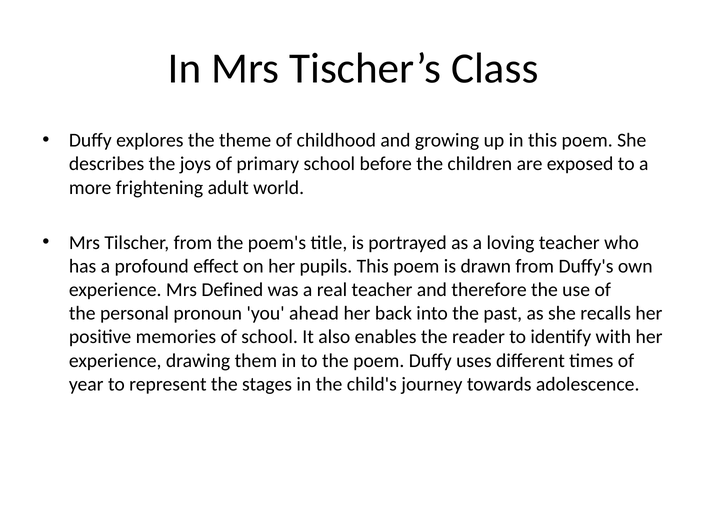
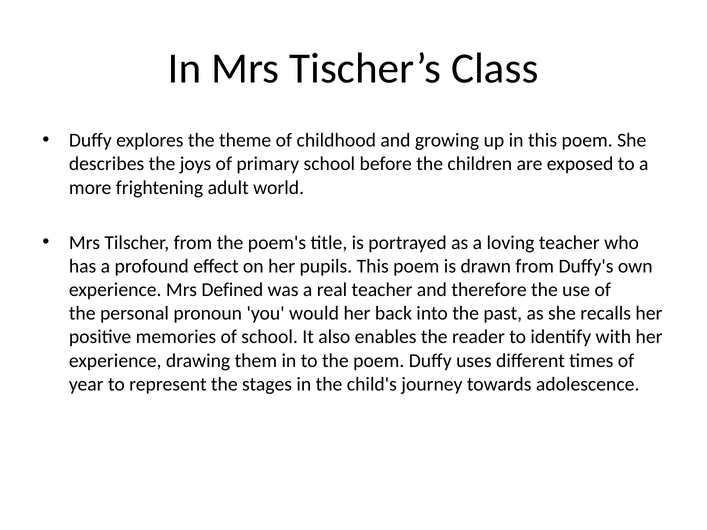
ahead: ahead -> would (314, 314)
